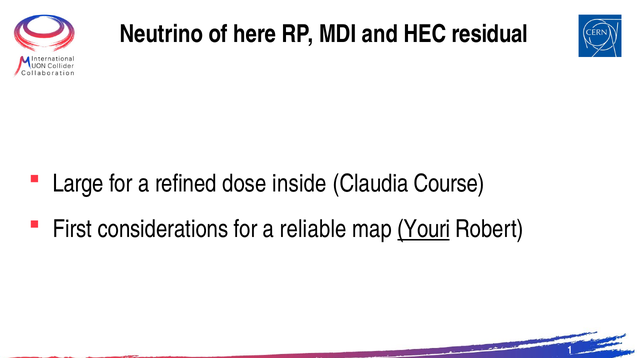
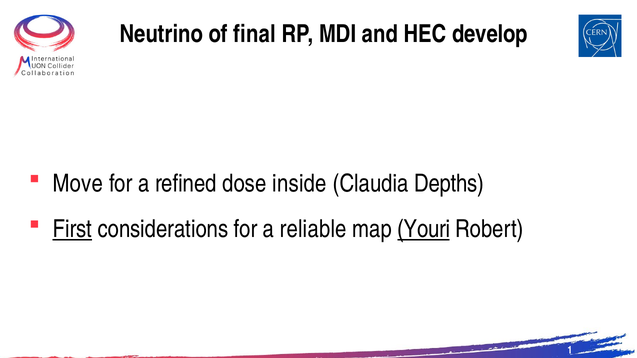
here: here -> final (255, 34)
residual: residual -> develop (490, 34)
Large: Large -> Move (78, 184)
Course: Course -> Depths (449, 184)
First underline: none -> present (72, 229)
